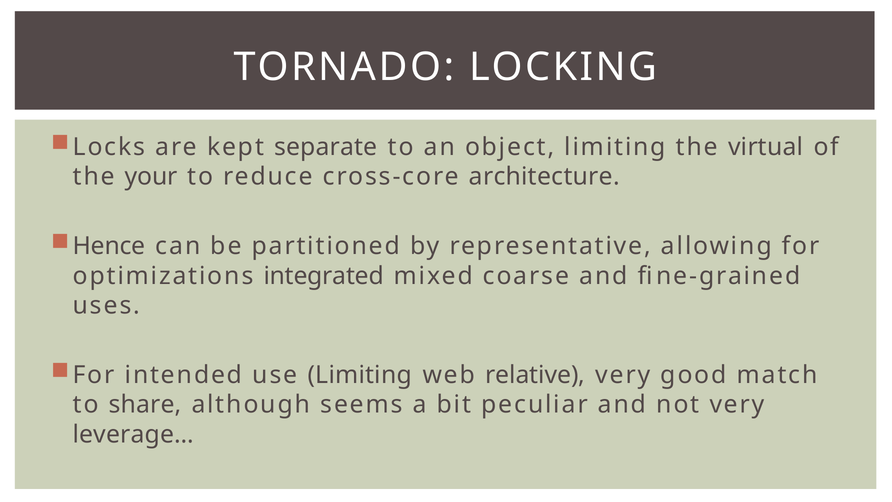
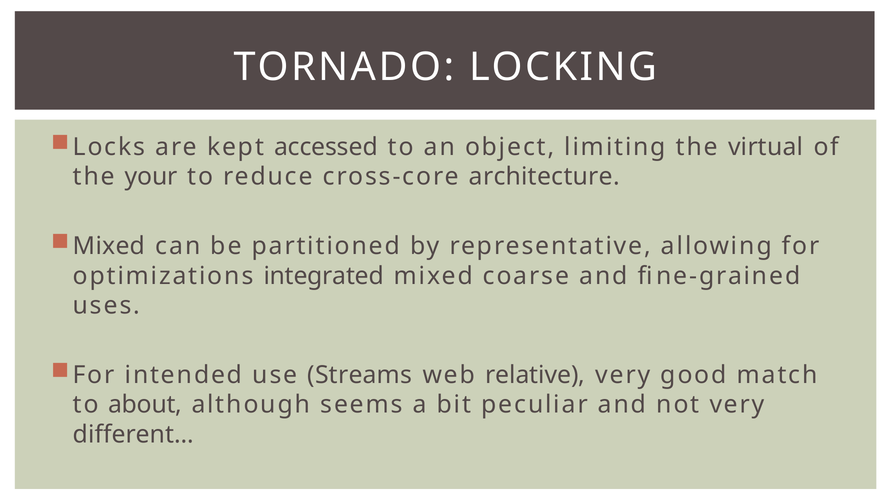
separate: separate -> accessed (326, 147)
Hence: Hence -> Mixed (109, 246)
use Limiting: Limiting -> Streams (360, 375)
share: share -> about (145, 405)
leverage…: leverage… -> different… (133, 434)
